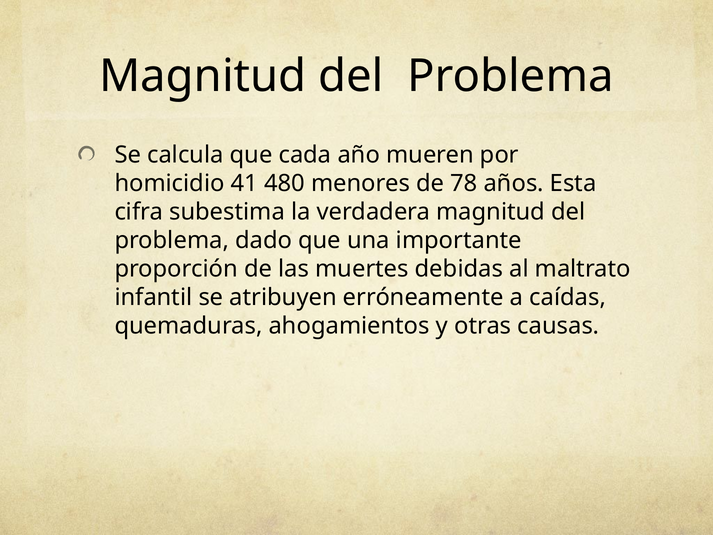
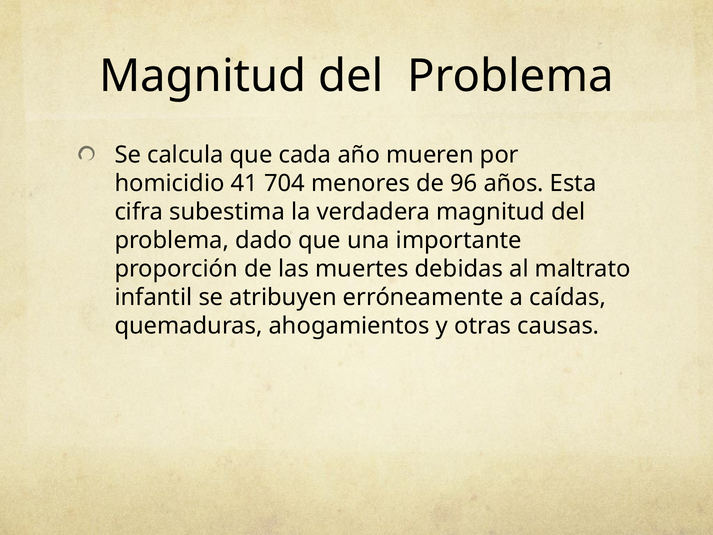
480: 480 -> 704 (285, 183)
78: 78 -> 96 (464, 183)
